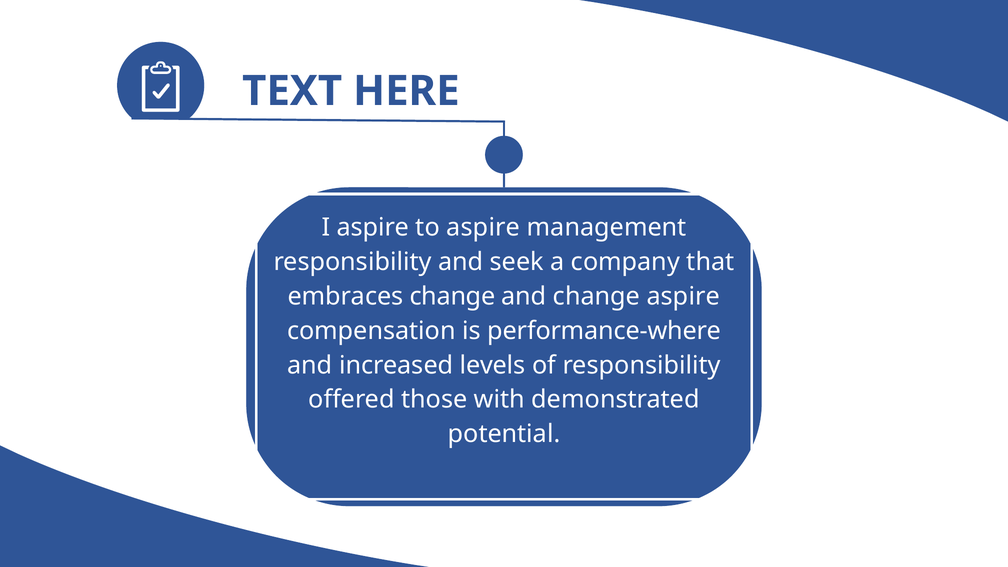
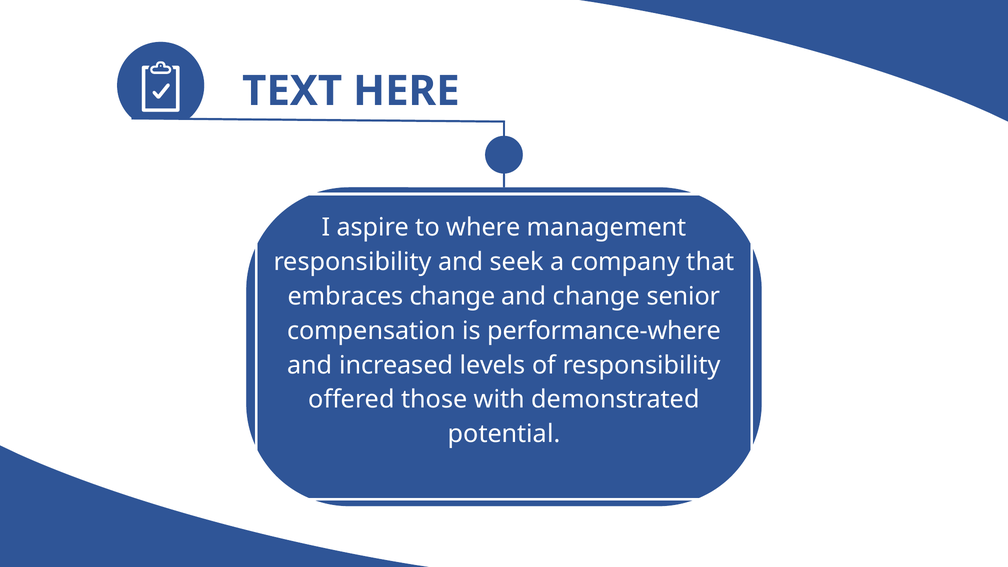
to aspire: aspire -> where (483, 228)
change aspire: aspire -> senior (683, 296)
